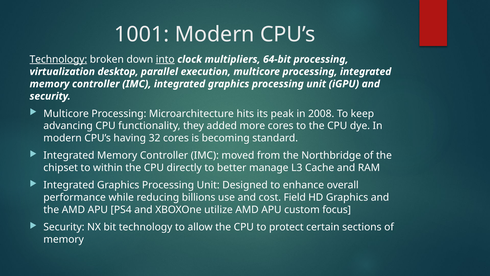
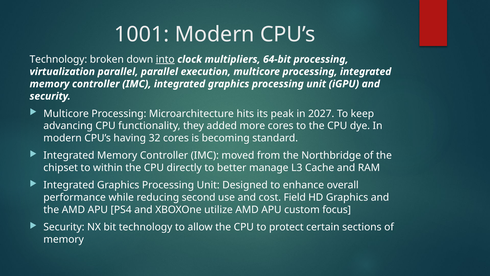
Technology underline: present -> none (58, 59)
virtualization desktop: desktop -> parallel (118, 72)
2008: 2008 -> 2027 (321, 113)
billions: billions -> second (199, 197)
